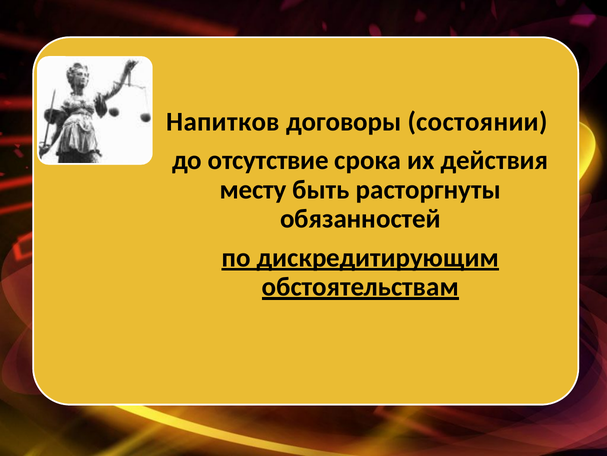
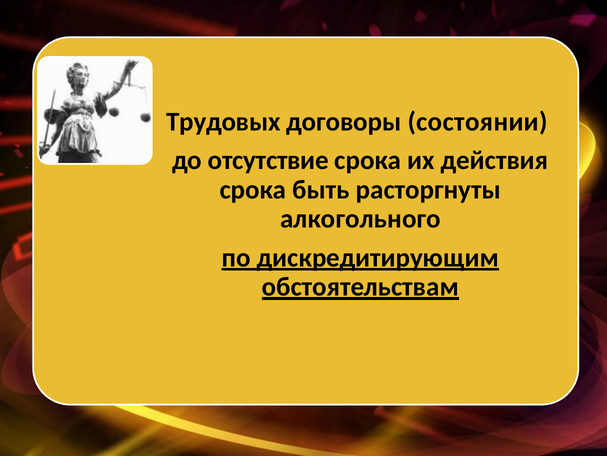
Напитков: Напитков -> Трудовых (223, 122)
месту: месту -> срока (253, 189)
обязанностей: обязанностей -> алкогольного (360, 219)
